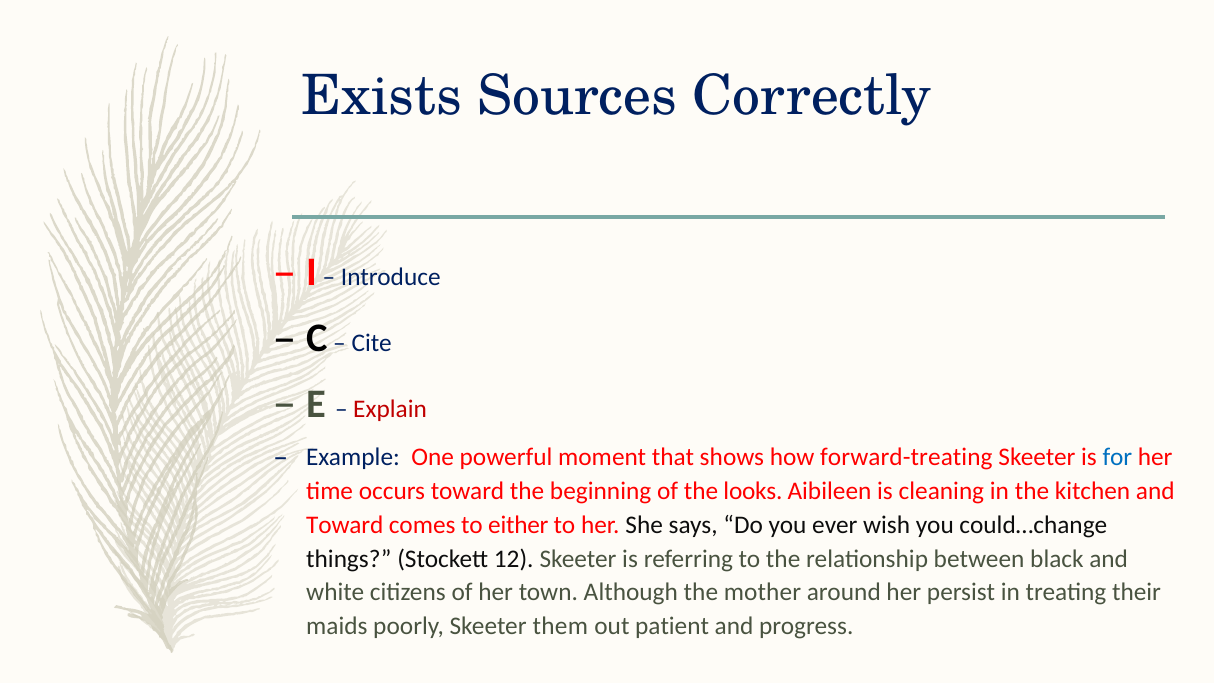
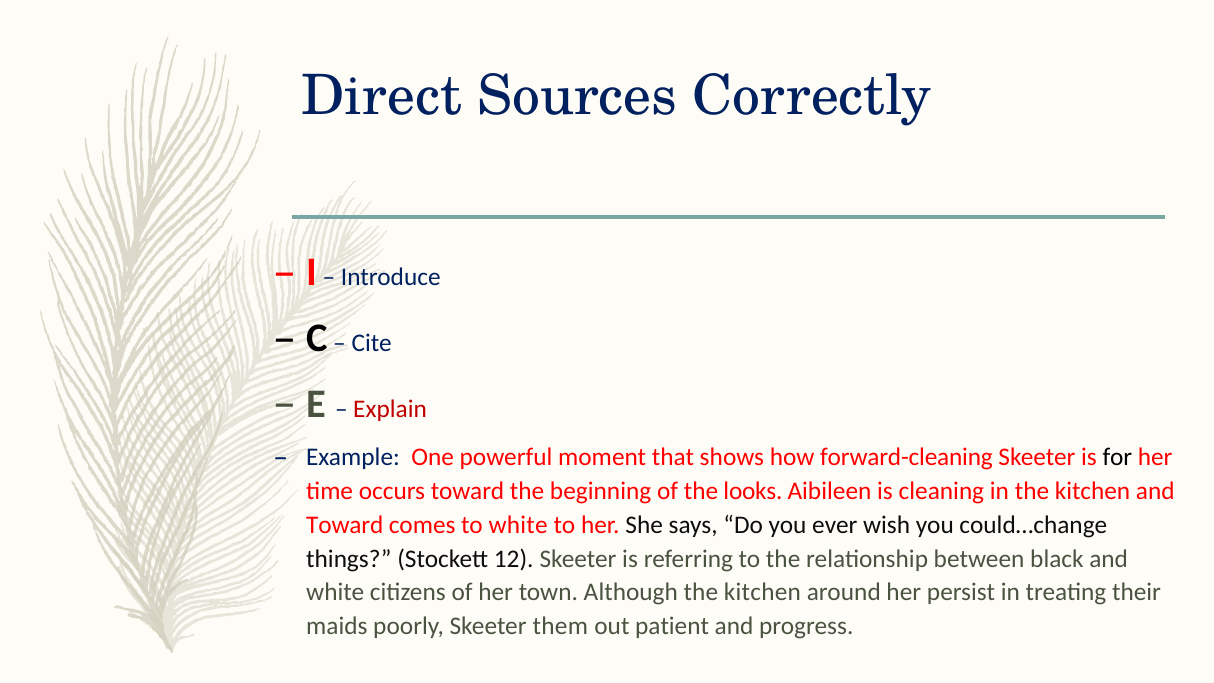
Exists: Exists -> Direct (381, 96)
forward-treating: forward-treating -> forward-cleaning (907, 458)
for colour: blue -> black (1117, 458)
to either: either -> white (518, 525)
Although the mother: mother -> kitchen (762, 592)
